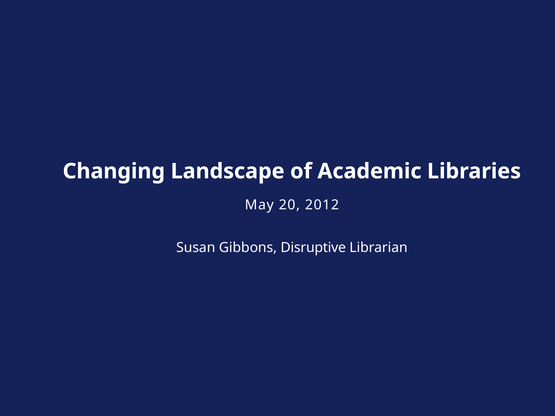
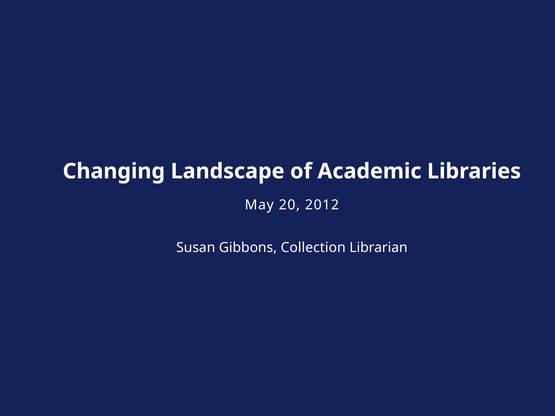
Disruptive: Disruptive -> Collection (313, 248)
